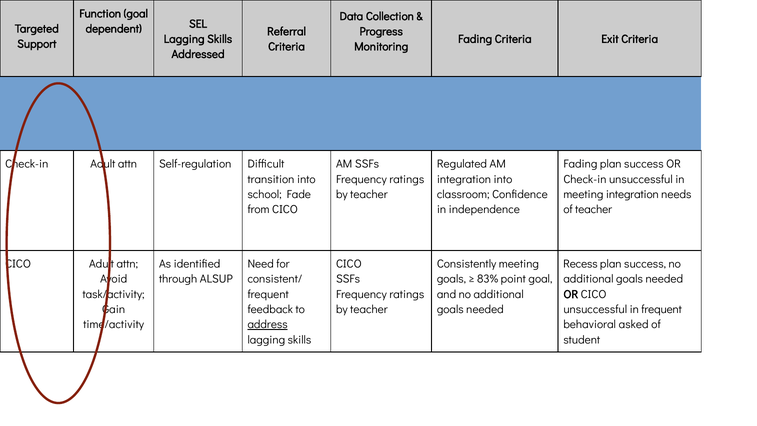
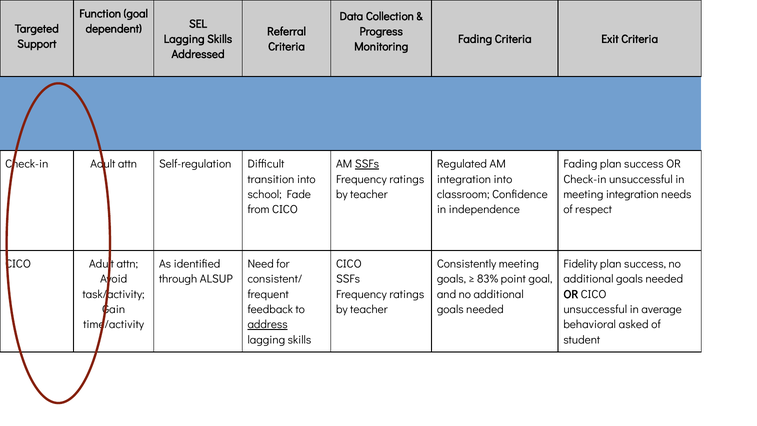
SSFs underline: none -> present (367, 164)
of teacher: teacher -> respect (594, 209)
Recess: Recess -> Fidelity (580, 264)
in frequent: frequent -> average (662, 309)
